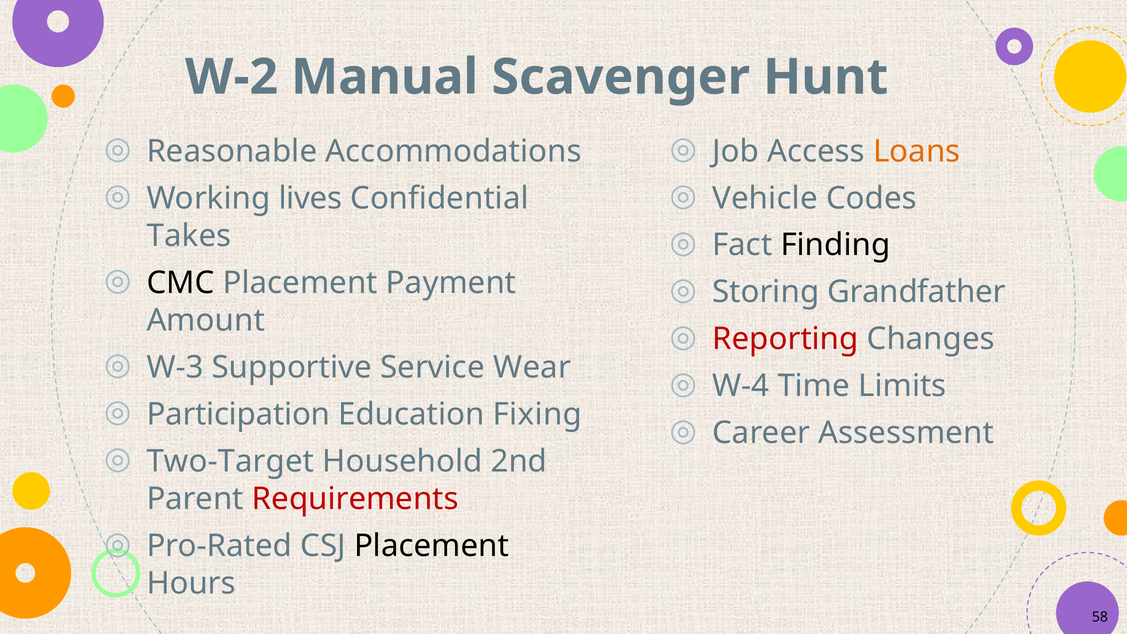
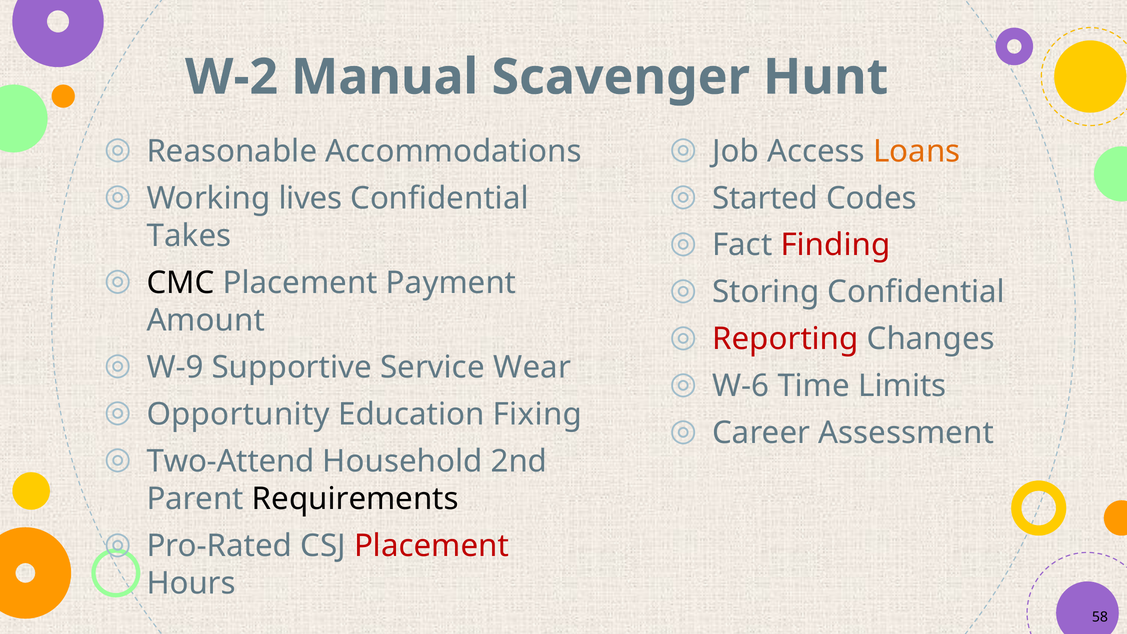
Vehicle: Vehicle -> Started (765, 198)
Finding colour: black -> red (835, 245)
Storing Grandfather: Grandfather -> Confidential (916, 292)
W-3: W-3 -> W-9 (175, 367)
W-4: W-4 -> W-6 (741, 386)
Participation: Participation -> Opportunity (238, 414)
Two-Target: Two-Target -> Two-Attend (230, 461)
Requirements colour: red -> black (355, 499)
Placement colour: black -> red (432, 546)
